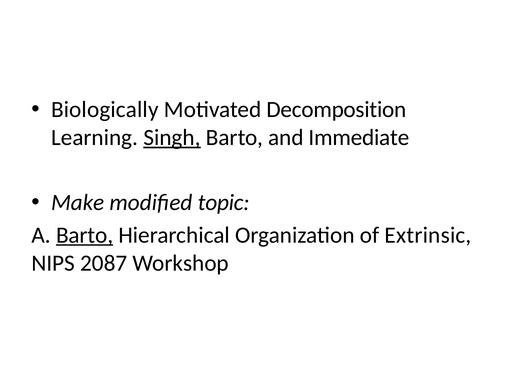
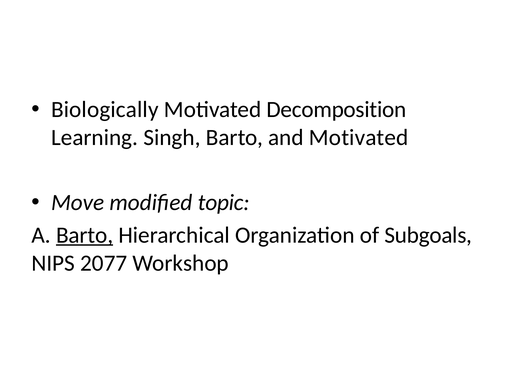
Singh underline: present -> none (172, 138)
and Immediate: Immediate -> Motivated (359, 138)
Make: Make -> Move (78, 203)
Extrinsic: Extrinsic -> Subgoals (428, 235)
2087: 2087 -> 2077 (104, 263)
